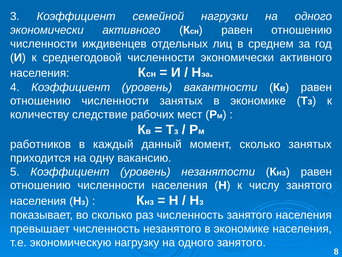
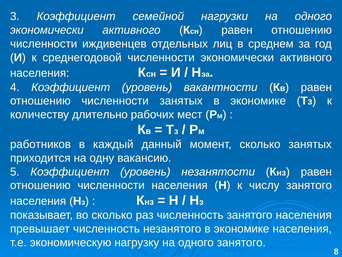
следствие: следствие -> длительно (100, 114)
